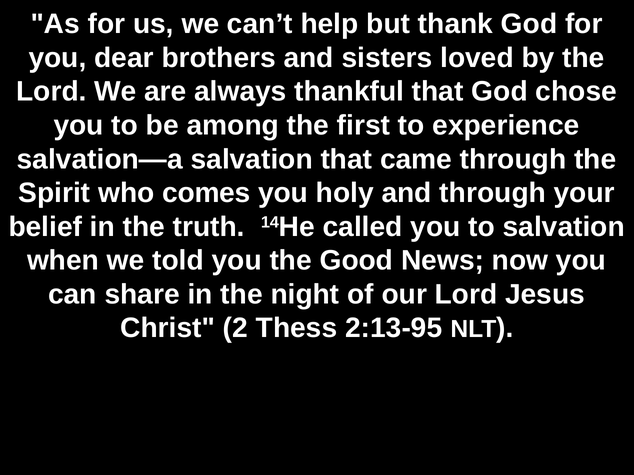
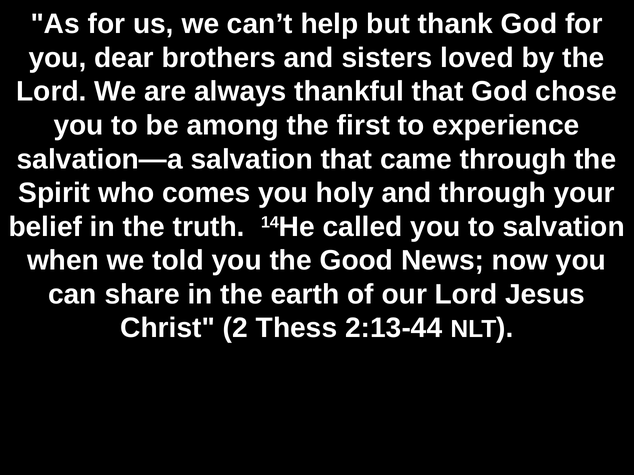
night: night -> earth (305, 295)
2:13-95: 2:13-95 -> 2:13-44 (394, 328)
